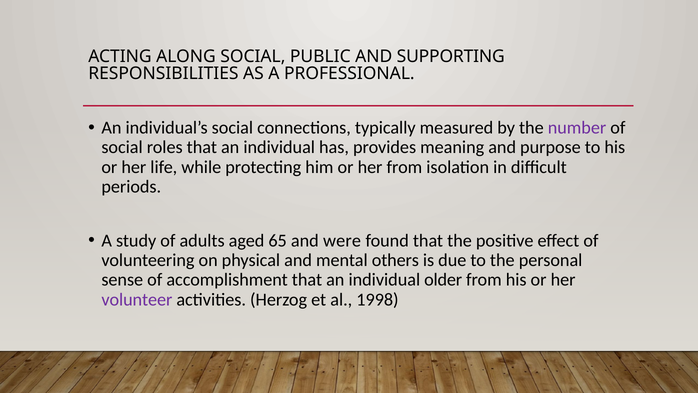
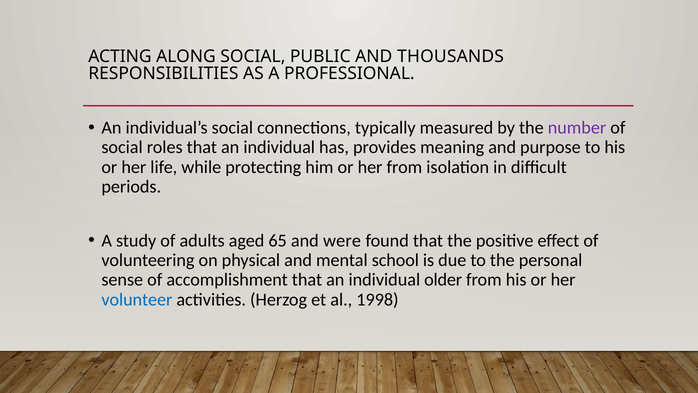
SUPPORTING: SUPPORTING -> THOUSANDS (451, 56)
others: others -> school (395, 260)
volunteer colour: purple -> blue (137, 299)
